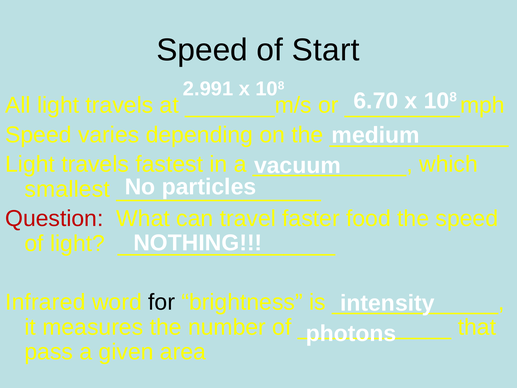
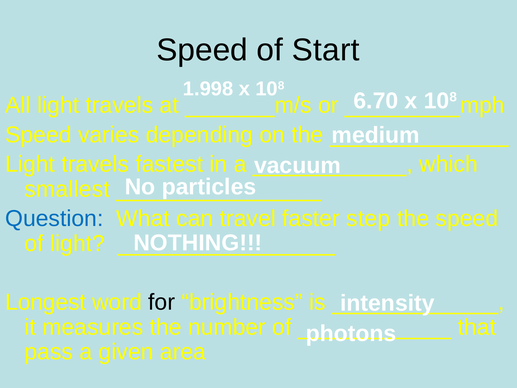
2.991: 2.991 -> 1.998 (208, 89)
Question colour: red -> blue (54, 218)
food: food -> step (368, 218)
Infrared: Infrared -> Longest (45, 302)
